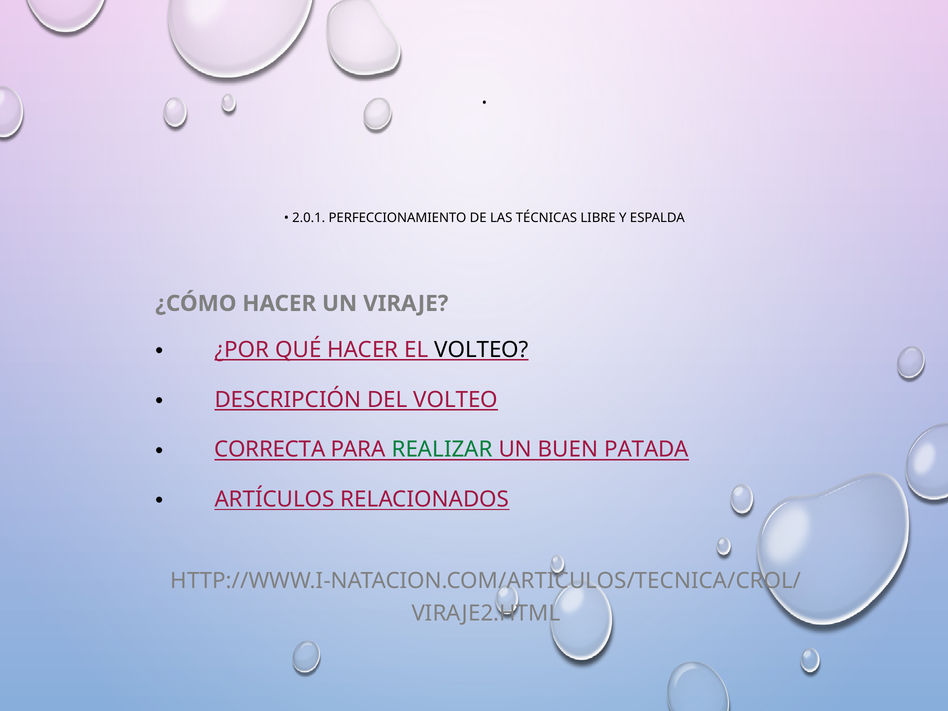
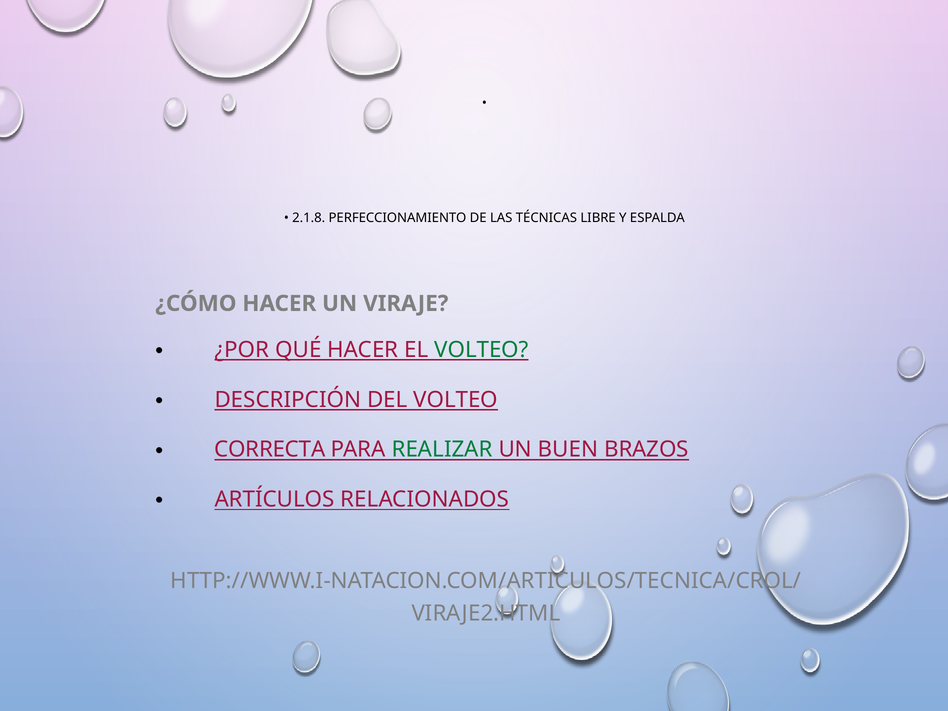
2.0.1: 2.0.1 -> 2.1.8 (309, 218)
VOLTEO colour: black -> green (481, 350)
PATADA: PATADA -> BRAZOS (646, 450)
